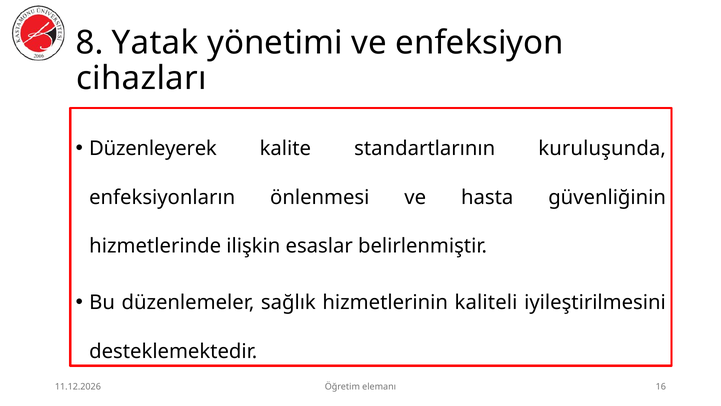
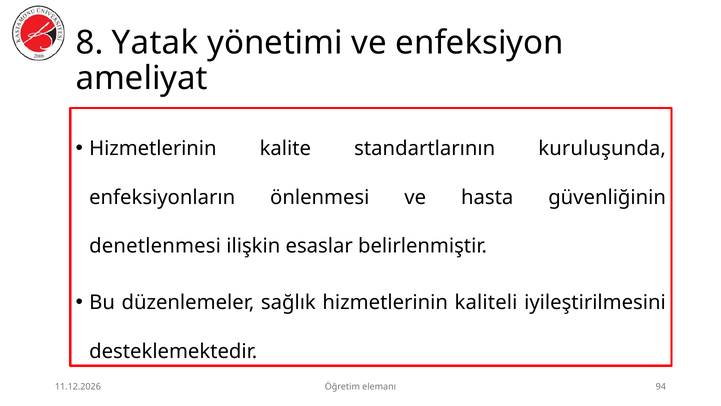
cihazları: cihazları -> ameliyat (142, 78)
Düzenleyerek: Düzenleyerek -> Hizmetlerinin (153, 149)
hizmetlerinde: hizmetlerinde -> denetlenmesi (155, 246)
16: 16 -> 94 (661, 387)
